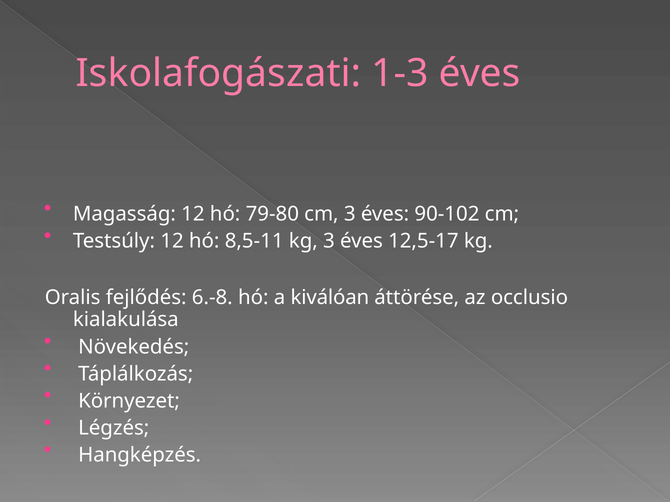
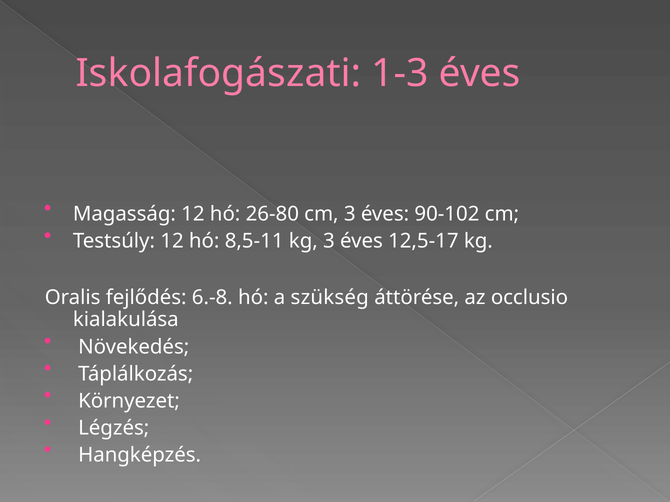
79-80: 79-80 -> 26-80 (272, 214)
kiválóan: kiválóan -> szükség (330, 298)
